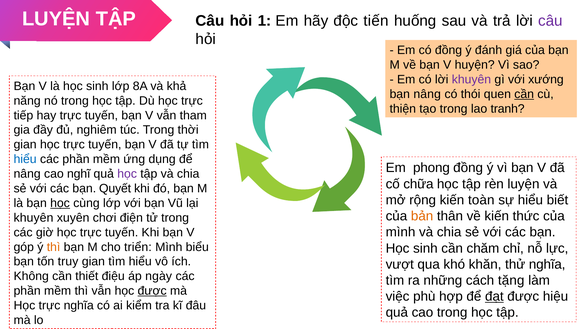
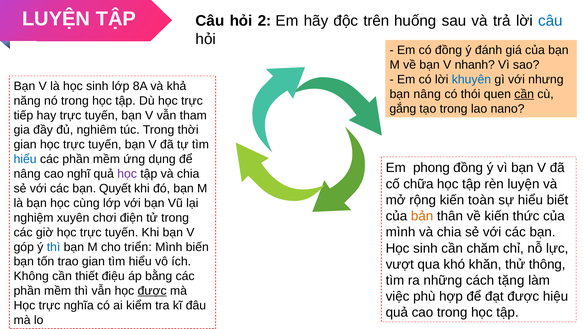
1: 1 -> 2 (265, 21)
tiến: tiến -> trên (376, 21)
câu colour: purple -> blue (550, 21)
huyện: huyện -> nhanh (475, 65)
khuyên colour: purple -> blue (471, 80)
xướng: xướng -> nhưng (546, 80)
thiện: thiện -> gắng (403, 109)
tranh: tranh -> nano (508, 109)
học underline: present -> none (60, 203)
khuyên: khuyên -> nghiệm (34, 218)
thì colour: orange -> blue (54, 247)
biểu: biểu -> biến (197, 247)
truy: truy -> trao (68, 262)
thử nghĩa: nghĩa -> thông (547, 264)
ngày: ngày -> bằng (159, 276)
đạt underline: present -> none (494, 297)
